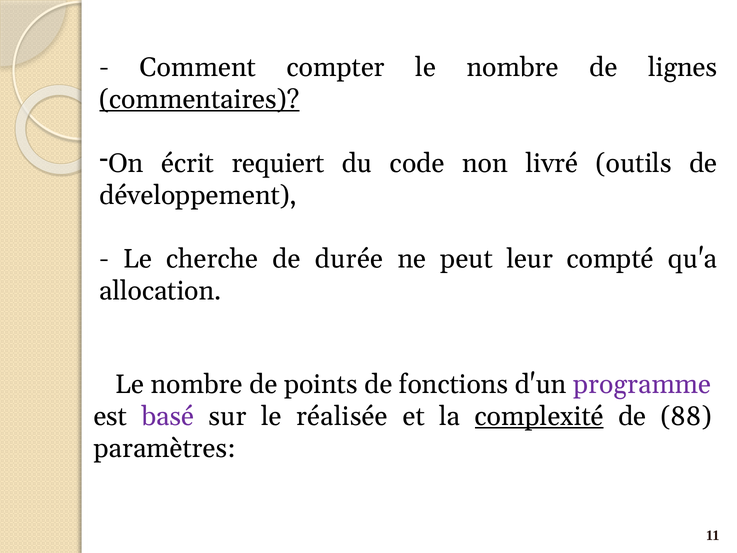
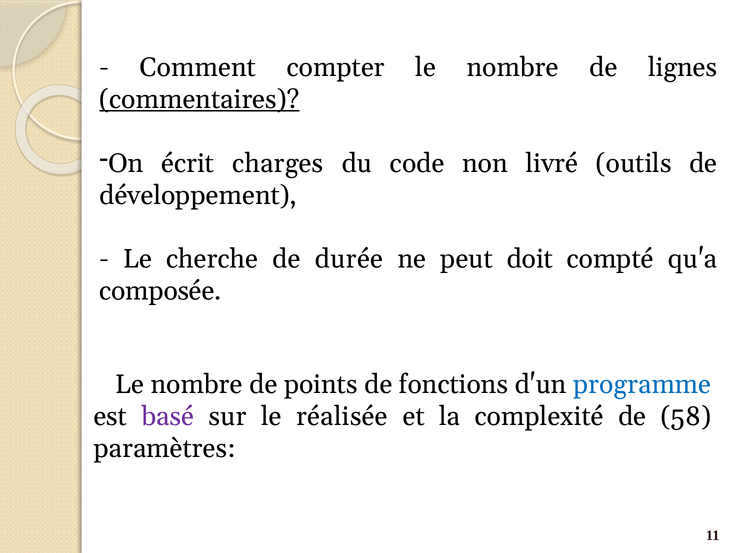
requiert: requiert -> charges (278, 163)
leur: leur -> doit (530, 259)
allocation: allocation -> composée (160, 291)
programme colour: purple -> blue (642, 384)
complexité underline: present -> none (539, 416)
88: 88 -> 58 (686, 416)
